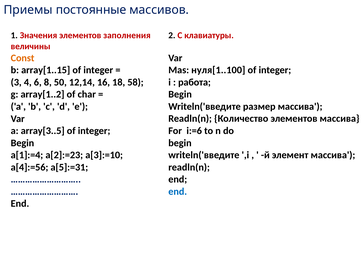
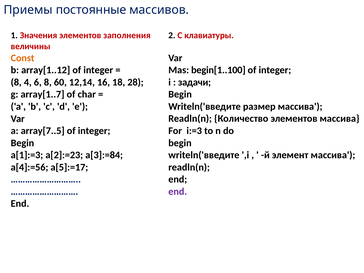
нуля[1..100: нуля[1..100 -> begin[1..100 (218, 70)
array[1..15: array[1..15 -> array[1..12 (46, 70)
работа: работа -> задачи (194, 82)
3: 3 -> 8 (16, 82)
50: 50 -> 60 (60, 82)
58: 58 -> 28 (135, 82)
array[1..2: array[1..2 -> array[1..7 (43, 94)
array[3..5: array[3..5 -> array[7..5 (43, 131)
i:=6: i:=6 -> i:=3 (194, 131)
a[1]:=4: a[1]:=4 -> a[1]:=3 (27, 155)
a[3]:=10: a[3]:=10 -> a[3]:=84 (104, 155)
a[5]:=31: a[5]:=31 -> a[5]:=17 (69, 167)
end colour: blue -> purple (178, 191)
